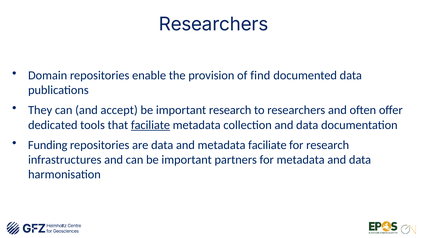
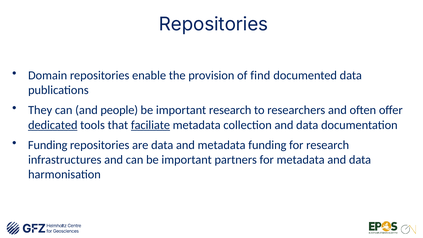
Researchers: Researchers -> Repositories (213, 24)
accept: accept -> people (119, 110)
dedicated underline: none -> present (53, 125)
metadata faciliate: faciliate -> funding (267, 145)
